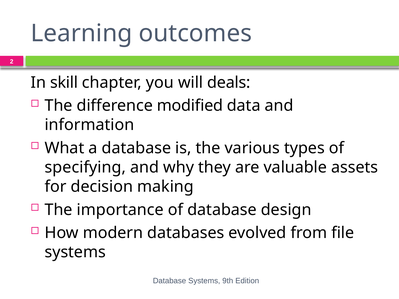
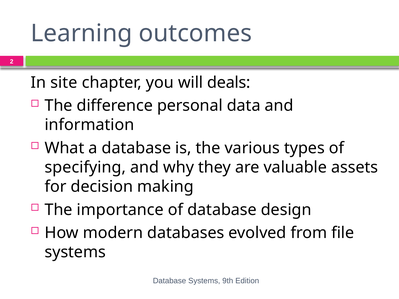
skill: skill -> site (64, 83)
modified: modified -> personal (190, 106)
